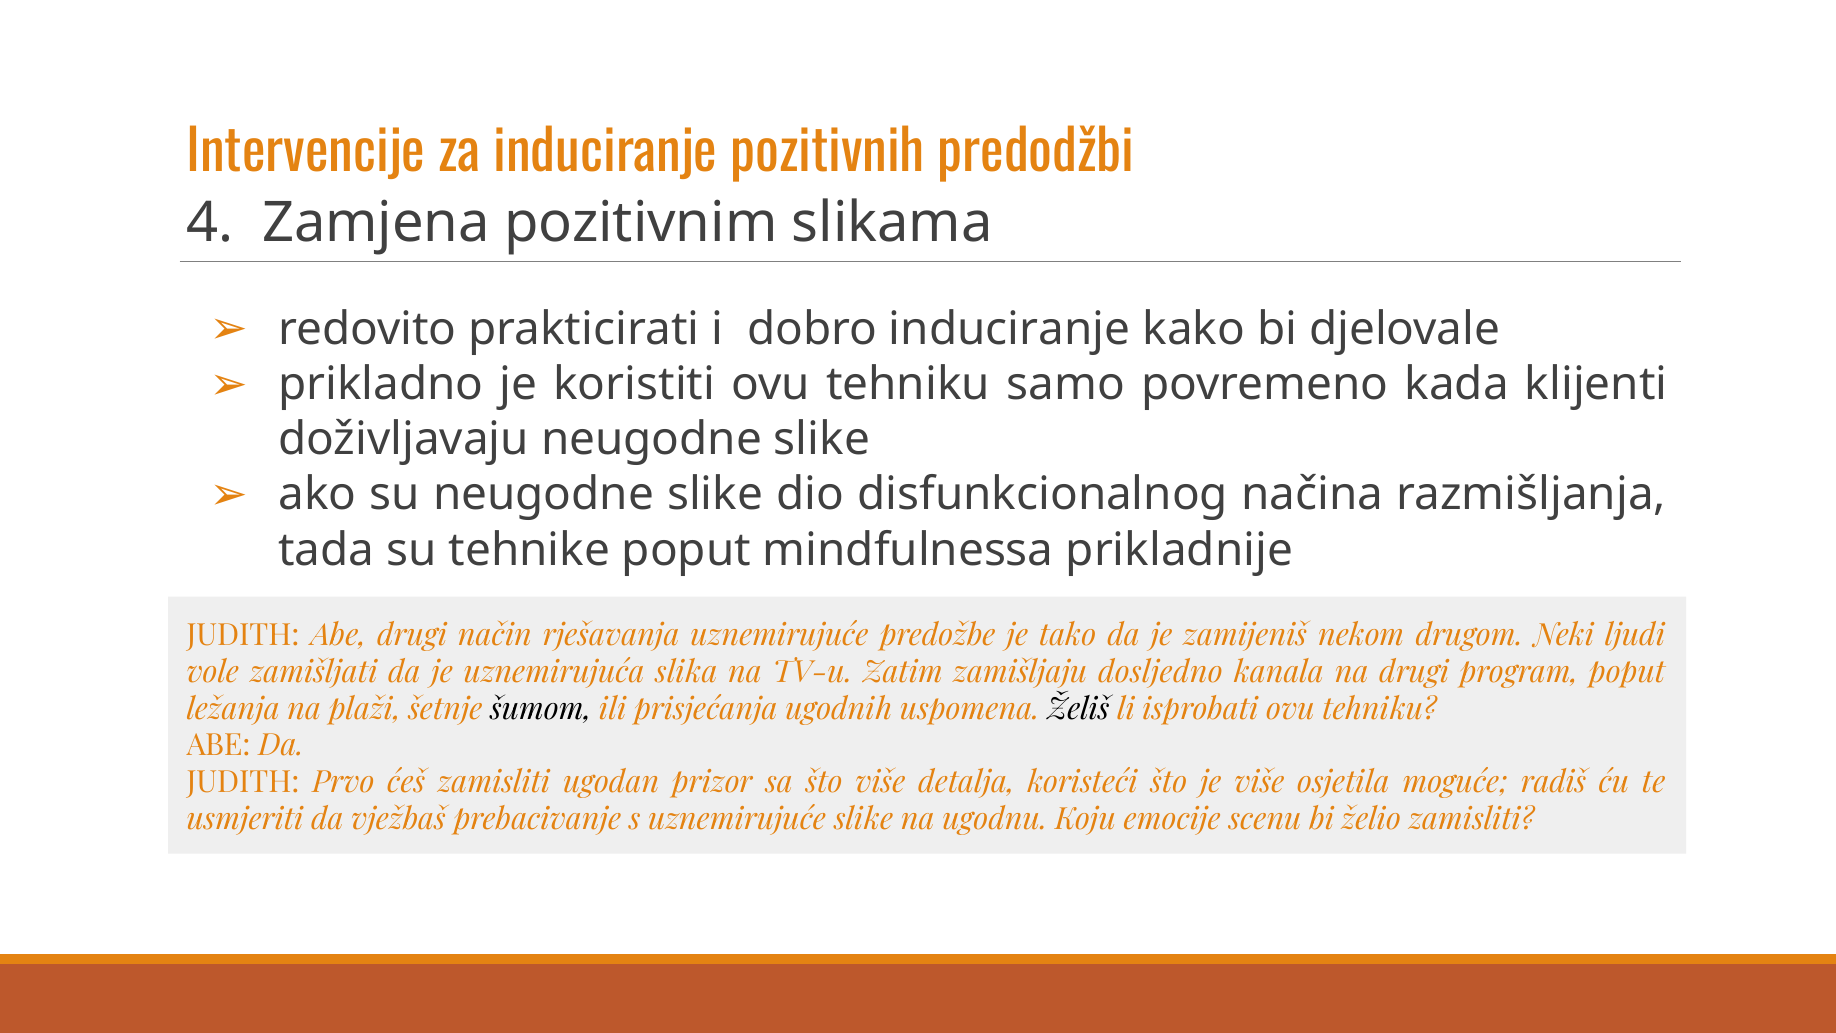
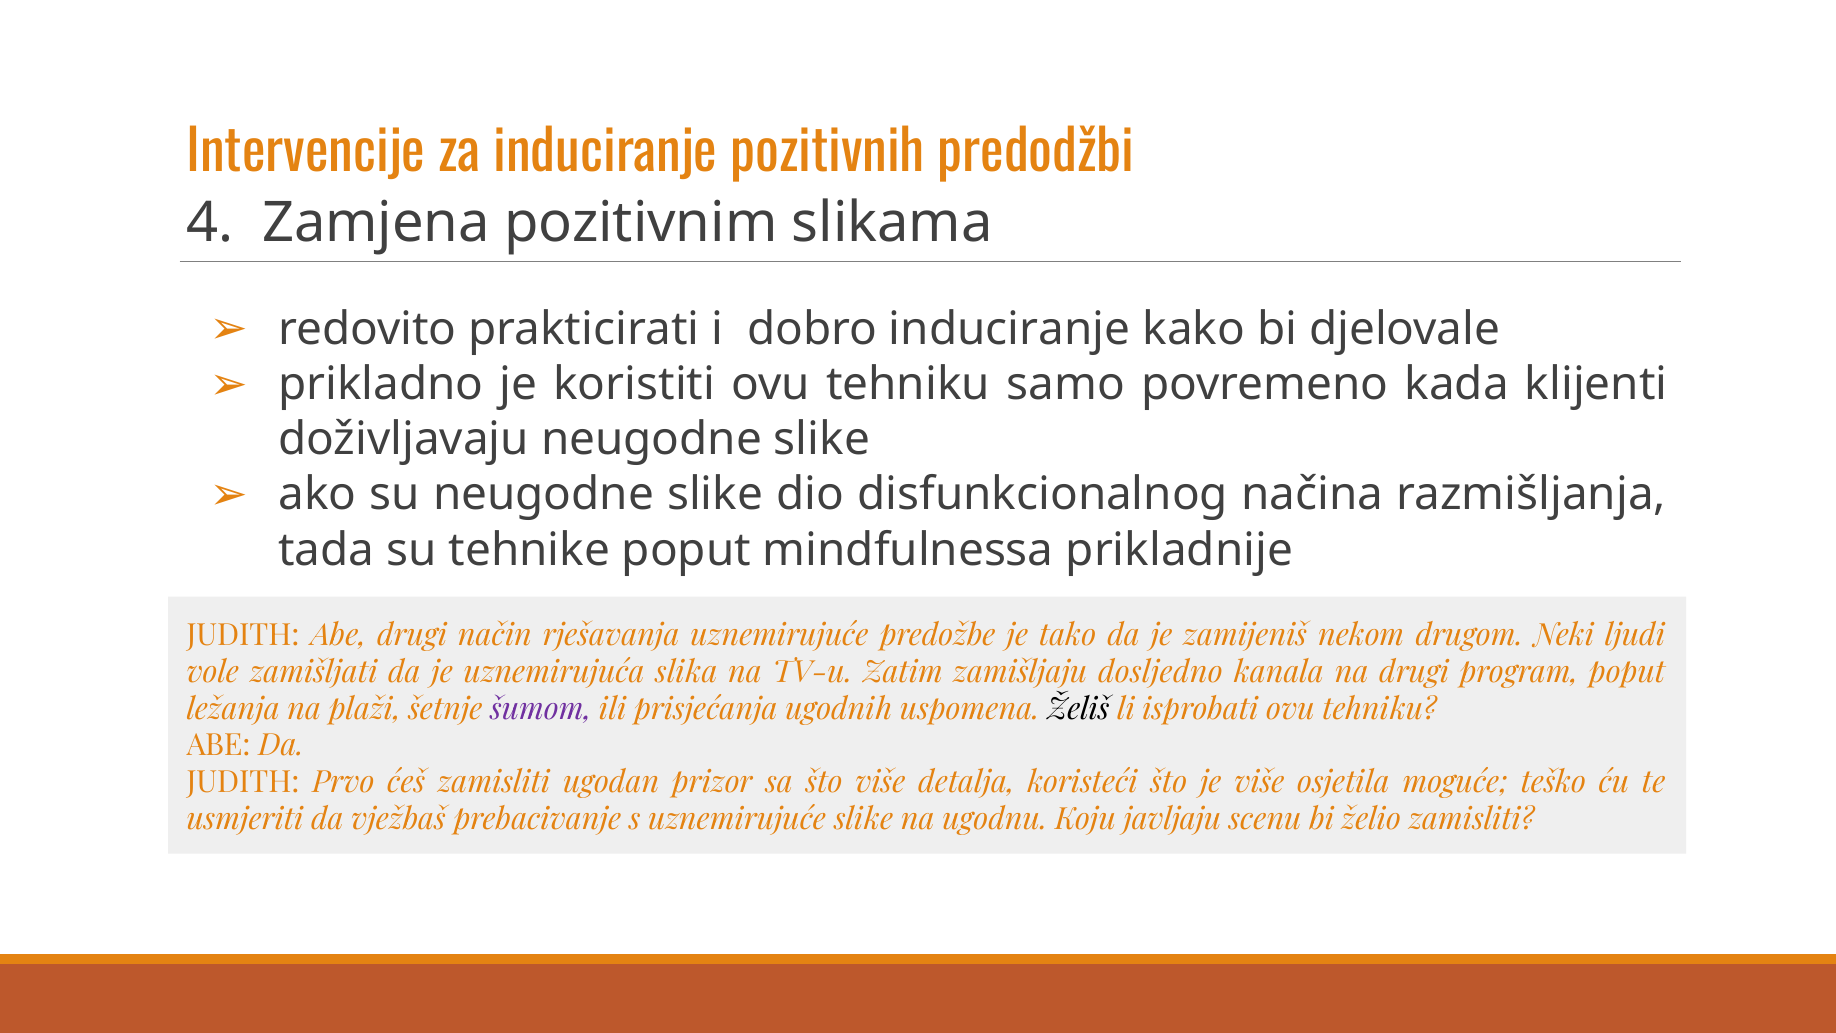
šumom colour: black -> purple (541, 709)
radiš: radiš -> teško (1553, 782)
emocije: emocije -> javljaju (1172, 819)
